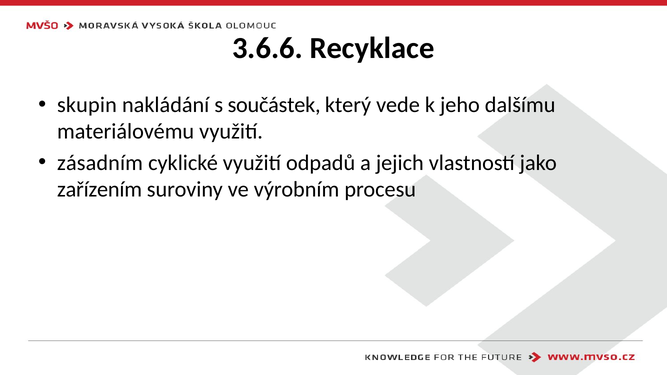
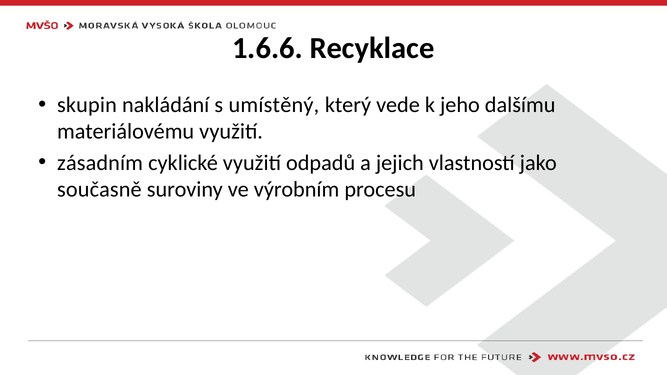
3.6.6: 3.6.6 -> 1.6.6 (267, 48)
součástek: součástek -> umístěný (274, 105)
zařízením: zařízením -> současně (99, 189)
